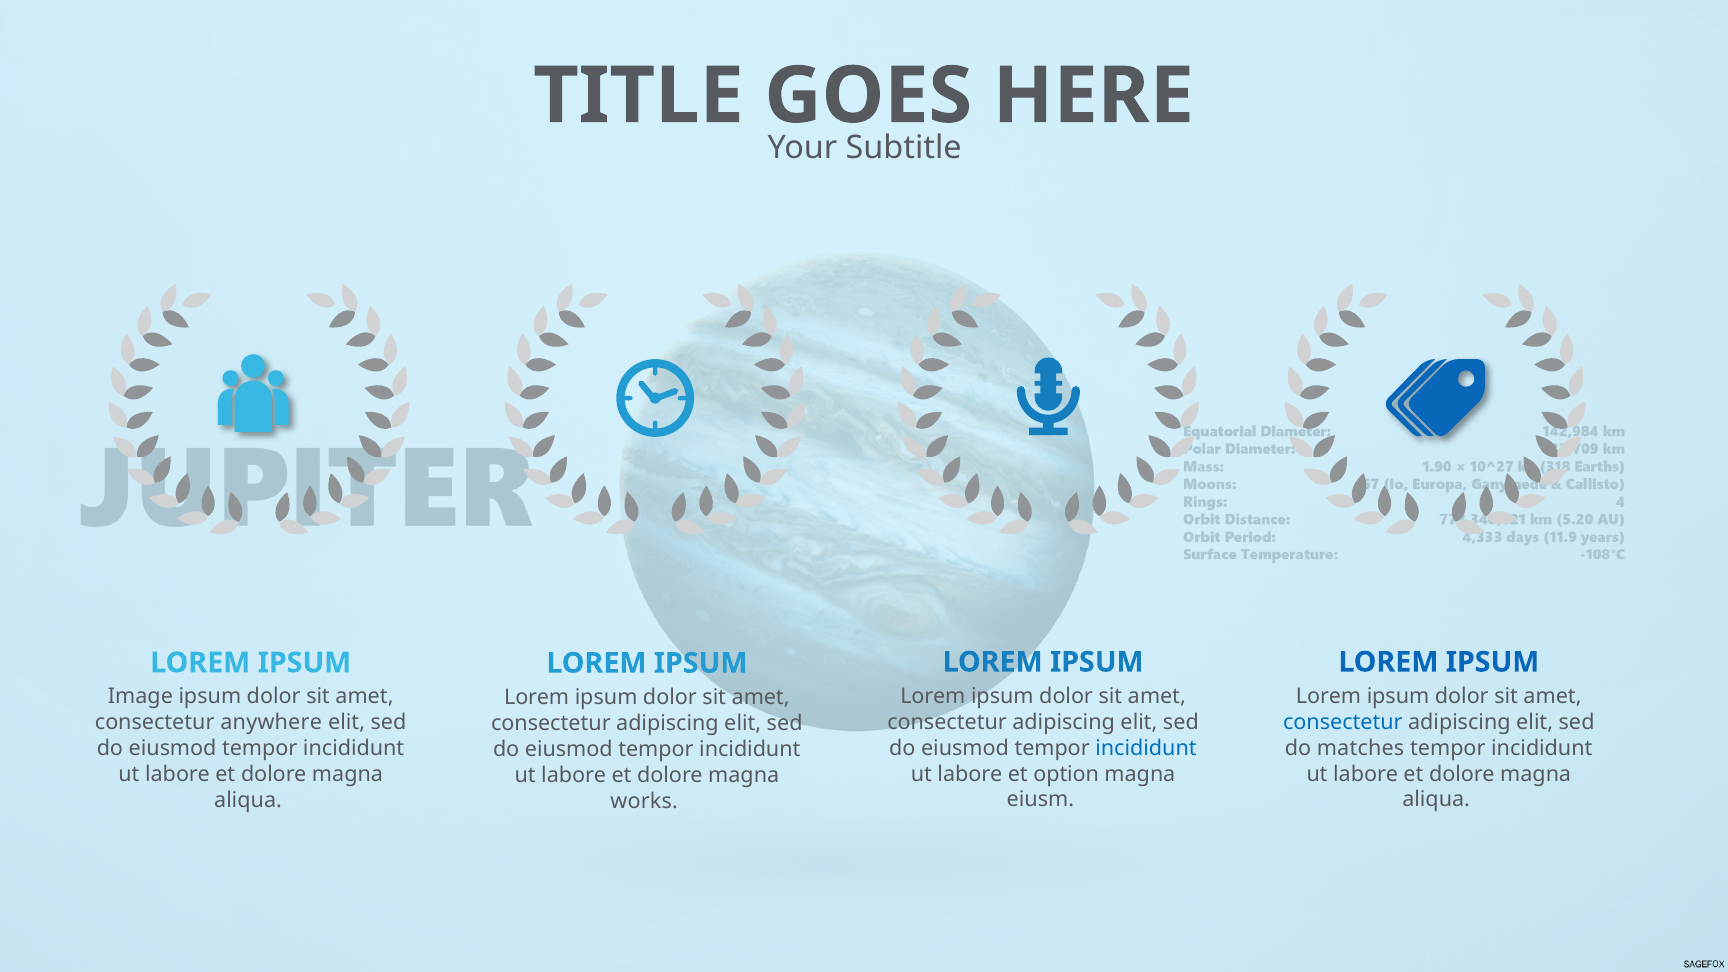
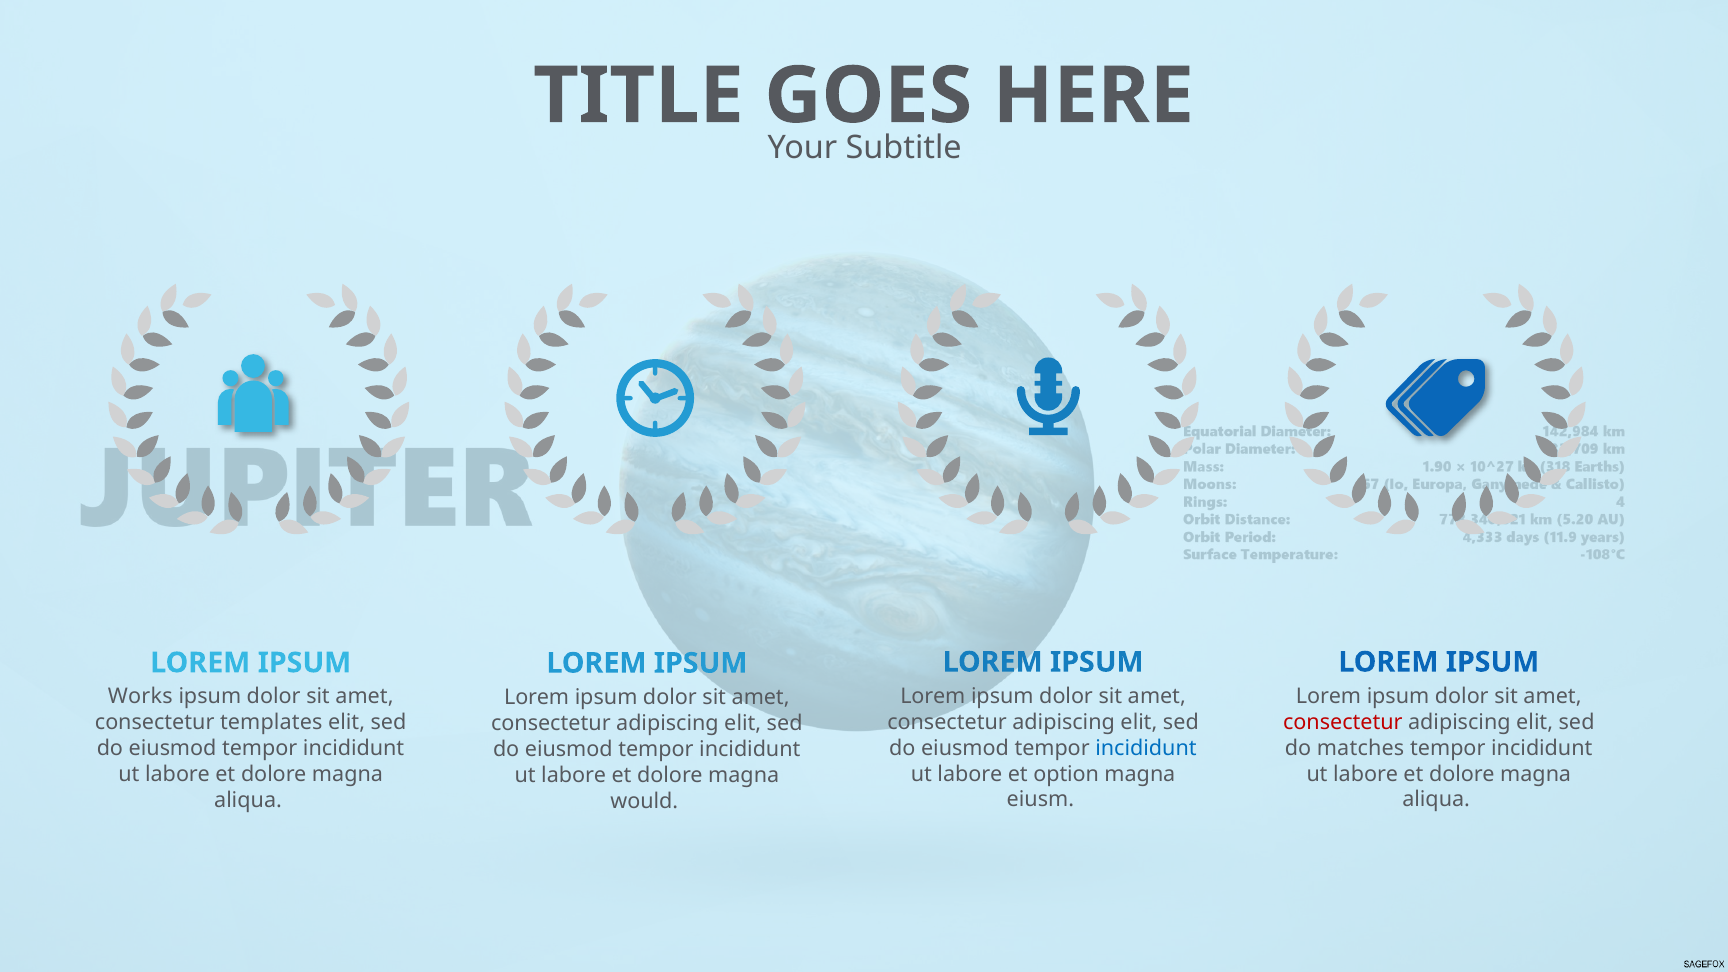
Image: Image -> Works (140, 697)
consectetur colour: blue -> red (1343, 722)
anywhere: anywhere -> templates (271, 723)
works: works -> would (644, 801)
